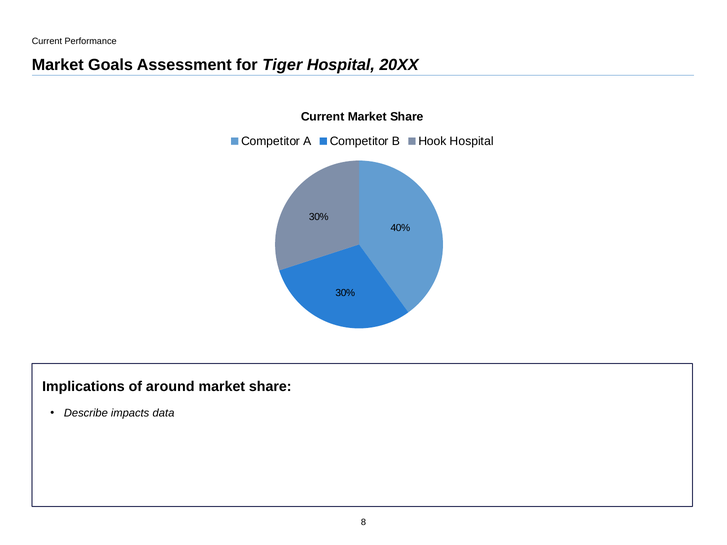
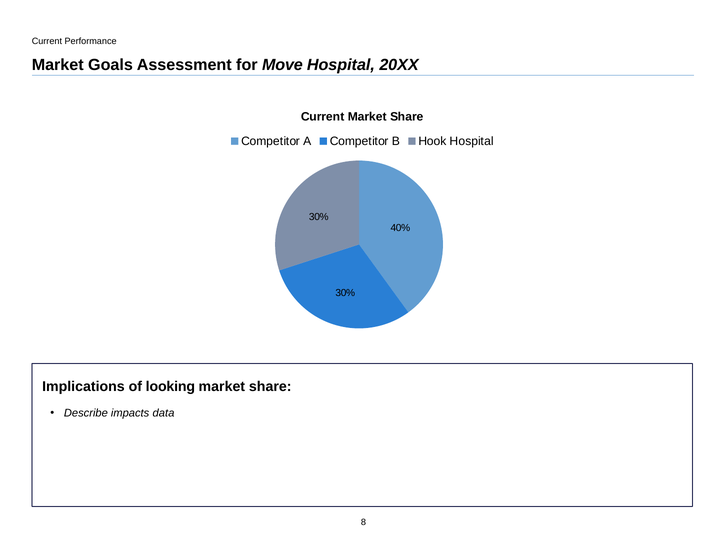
Tiger: Tiger -> Move (282, 65)
around: around -> looking (170, 387)
